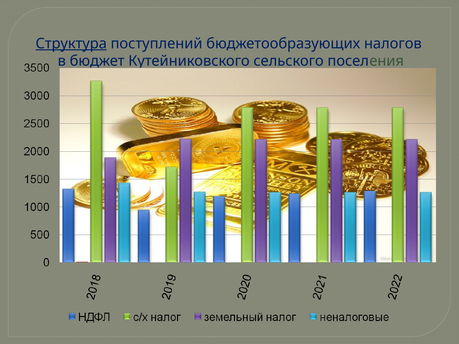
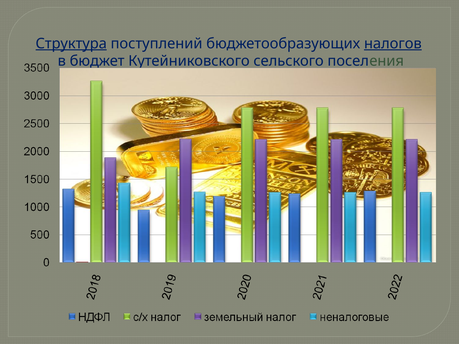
налогов underline: none -> present (393, 44)
